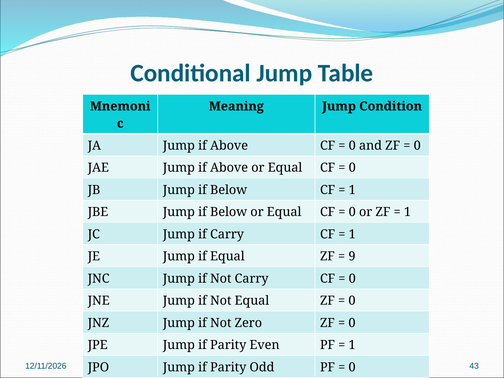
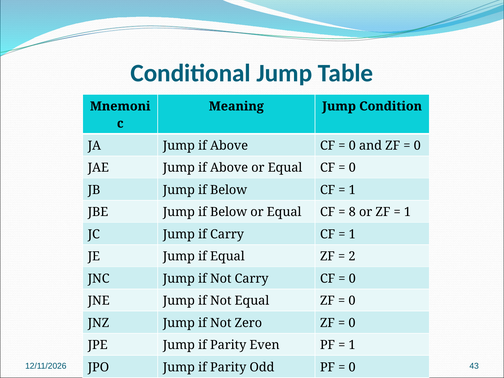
0: 0 -> 8 (352, 212)
9: 9 -> 2 (352, 256)
